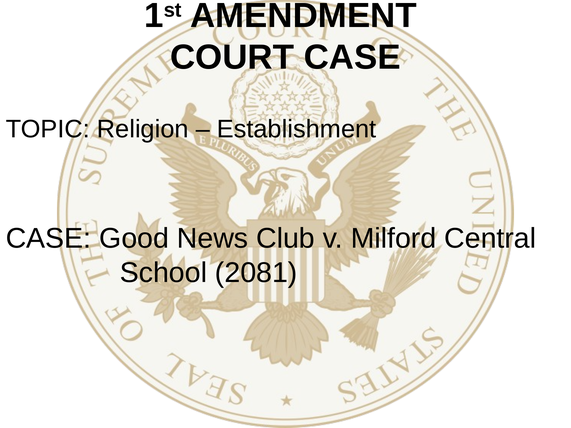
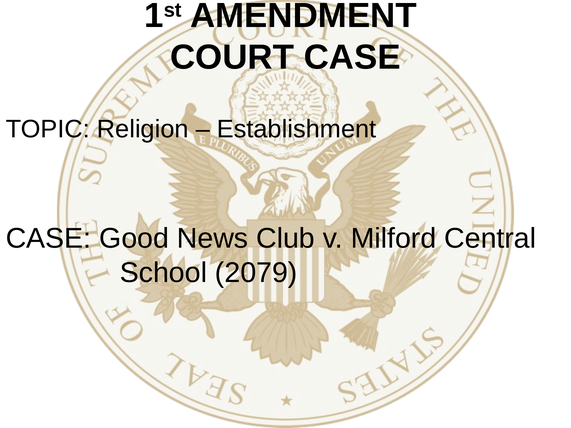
2081: 2081 -> 2079 (256, 273)
